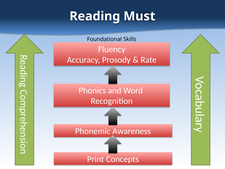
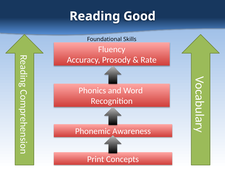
Must: Must -> Good (140, 16)
